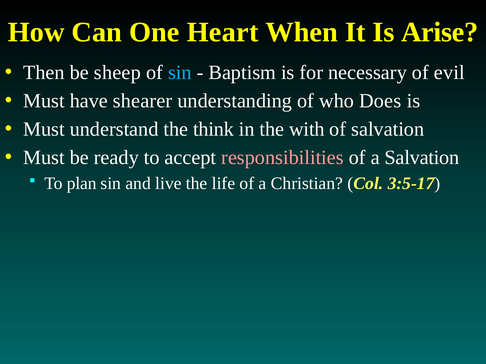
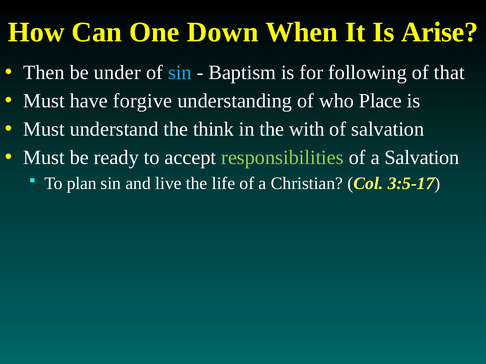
Heart: Heart -> Down (223, 32)
sheep: sheep -> under (117, 73)
necessary: necessary -> following (368, 73)
evil: evil -> that (449, 73)
shearer: shearer -> forgive (143, 101)
Does: Does -> Place (380, 101)
responsibilities colour: pink -> light green (283, 158)
